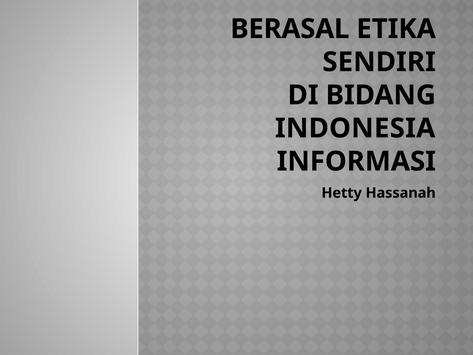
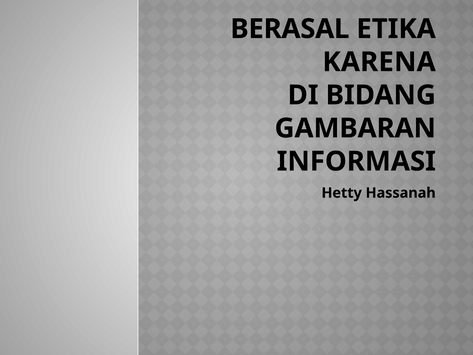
SENDIRI: SENDIRI -> KARENA (379, 62)
INDONESIA: INDONESIA -> GAMBARAN (355, 128)
